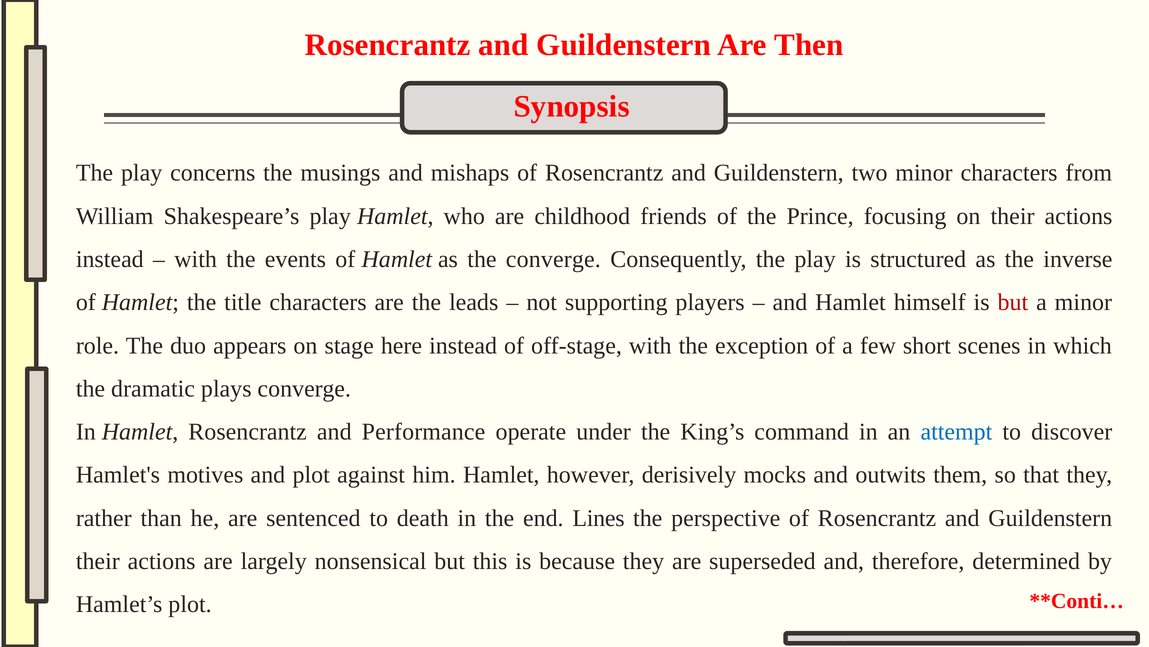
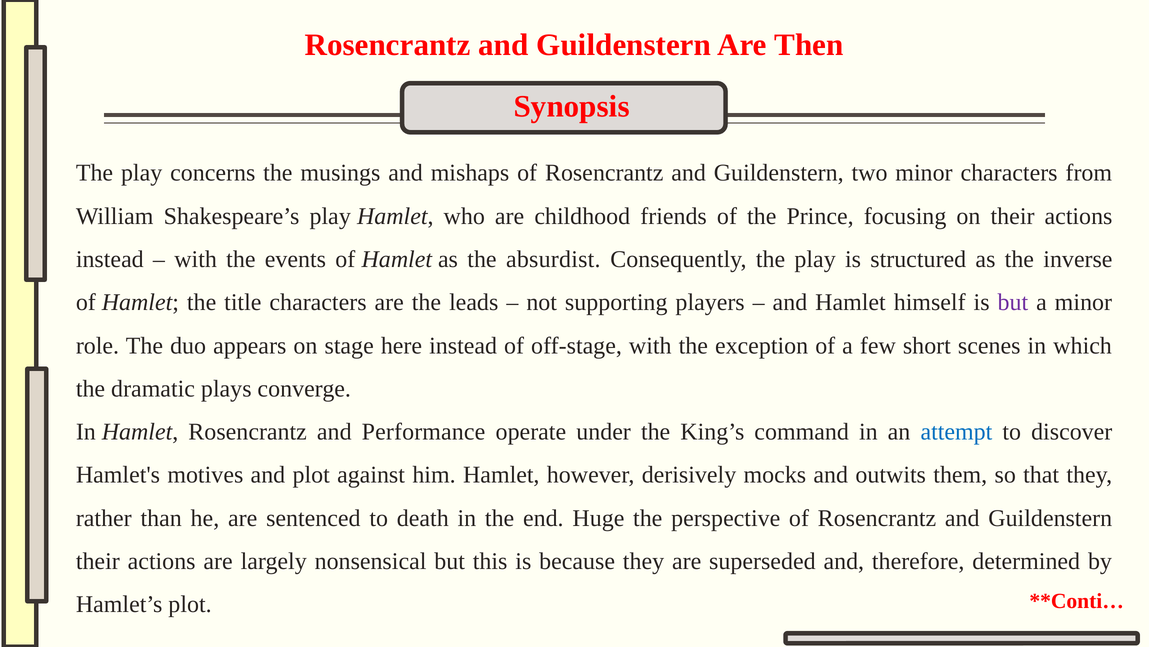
the converge: converge -> absurdist (553, 259)
but colour: red -> purple (1013, 302)
Lines: Lines -> Huge (598, 518)
